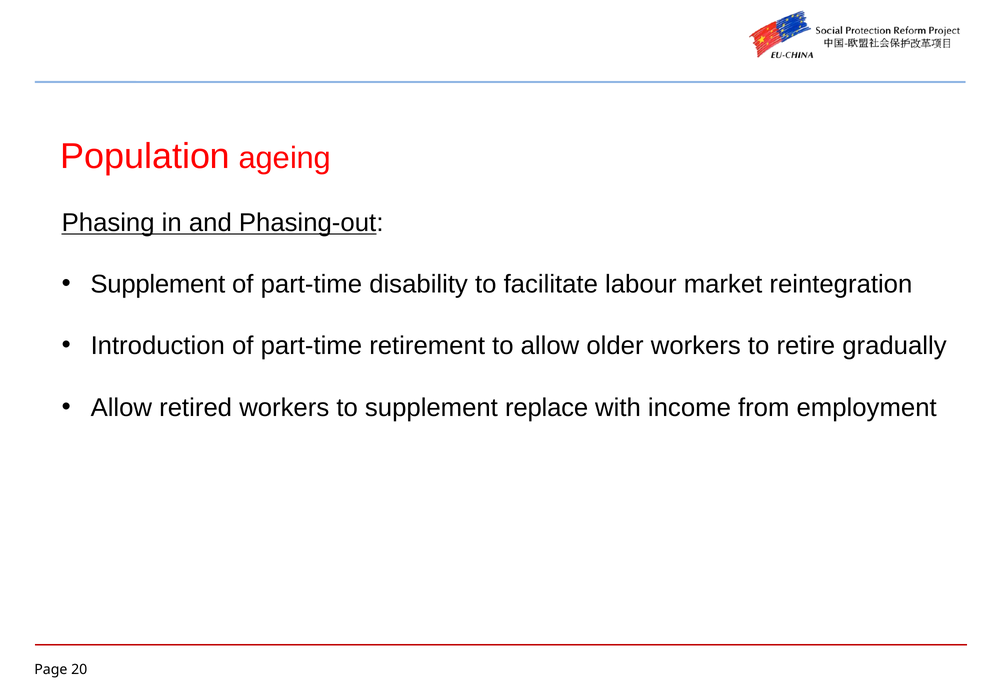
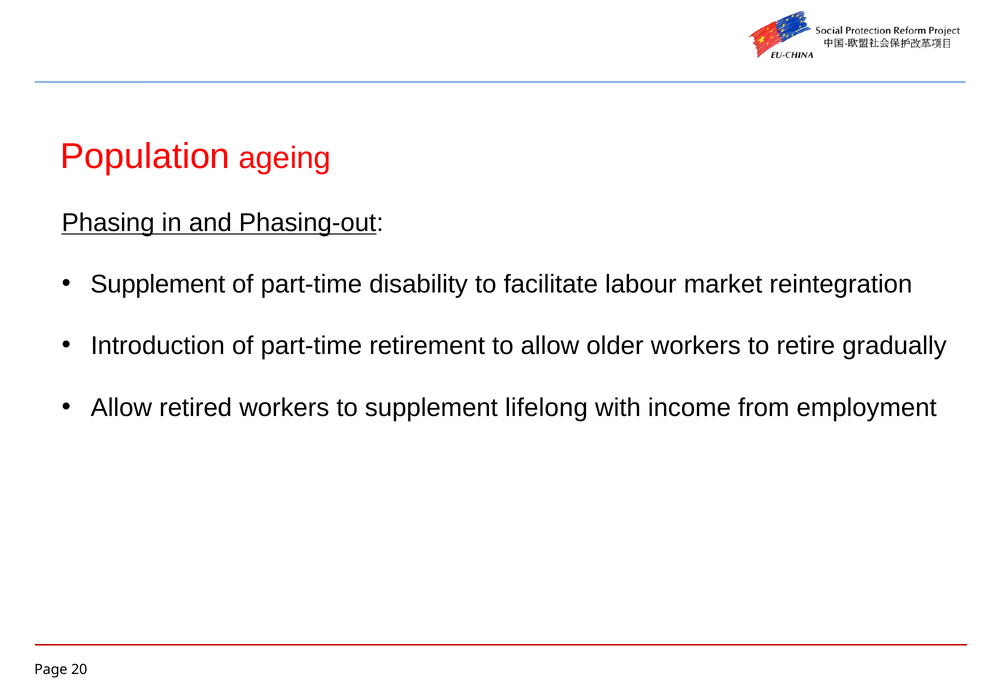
replace: replace -> lifelong (546, 408)
